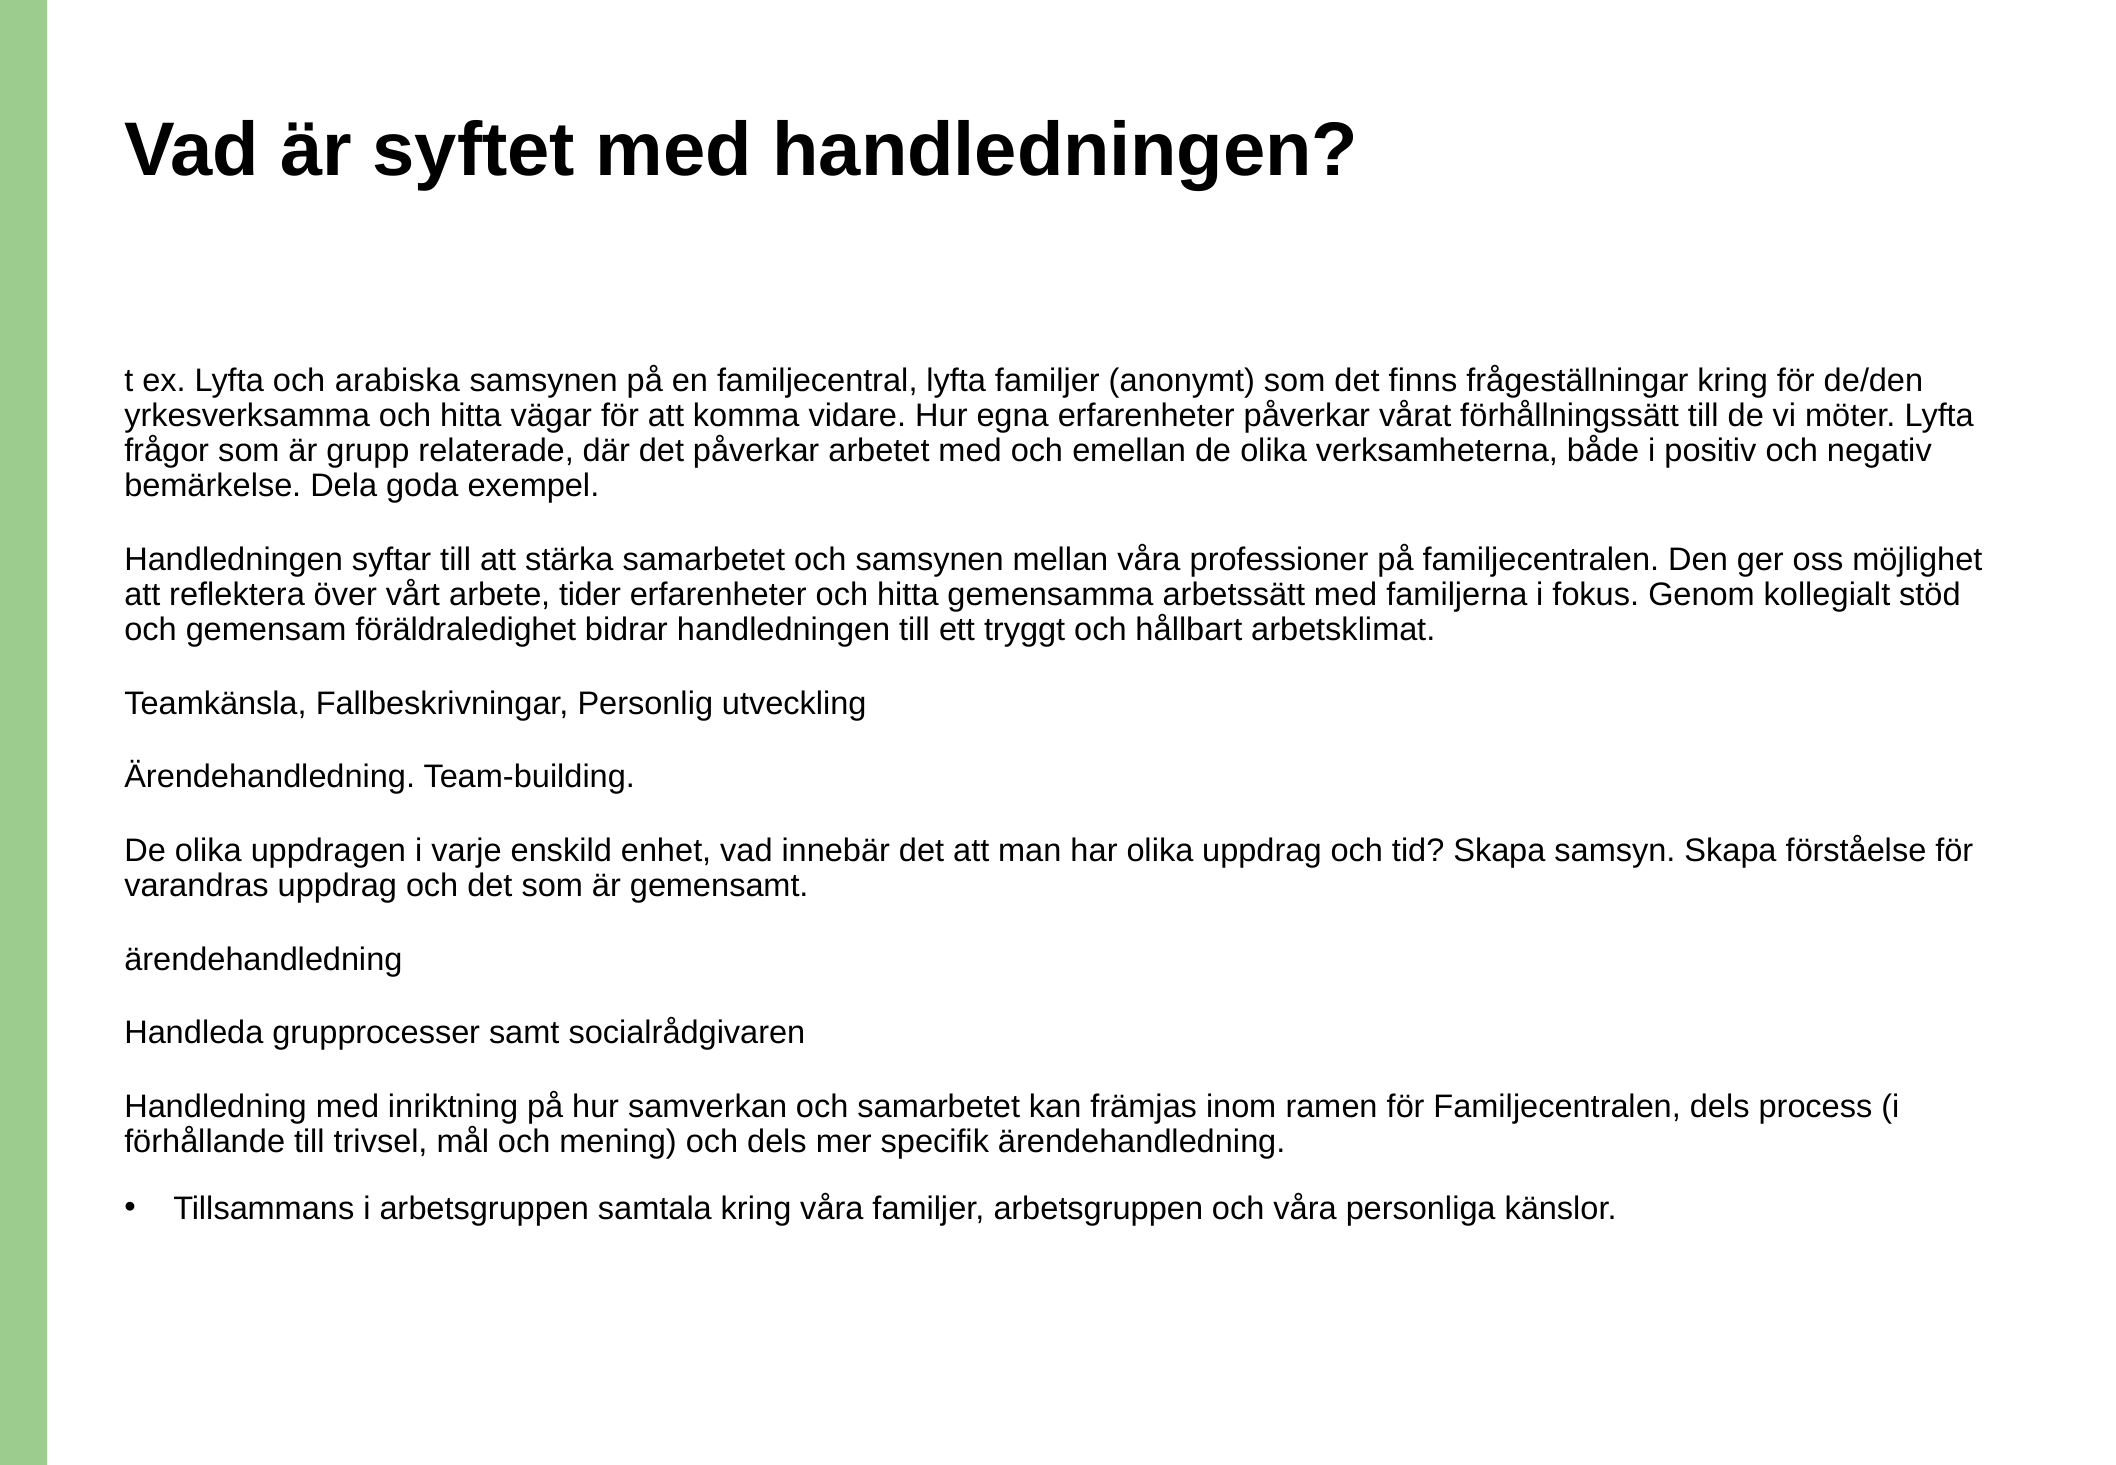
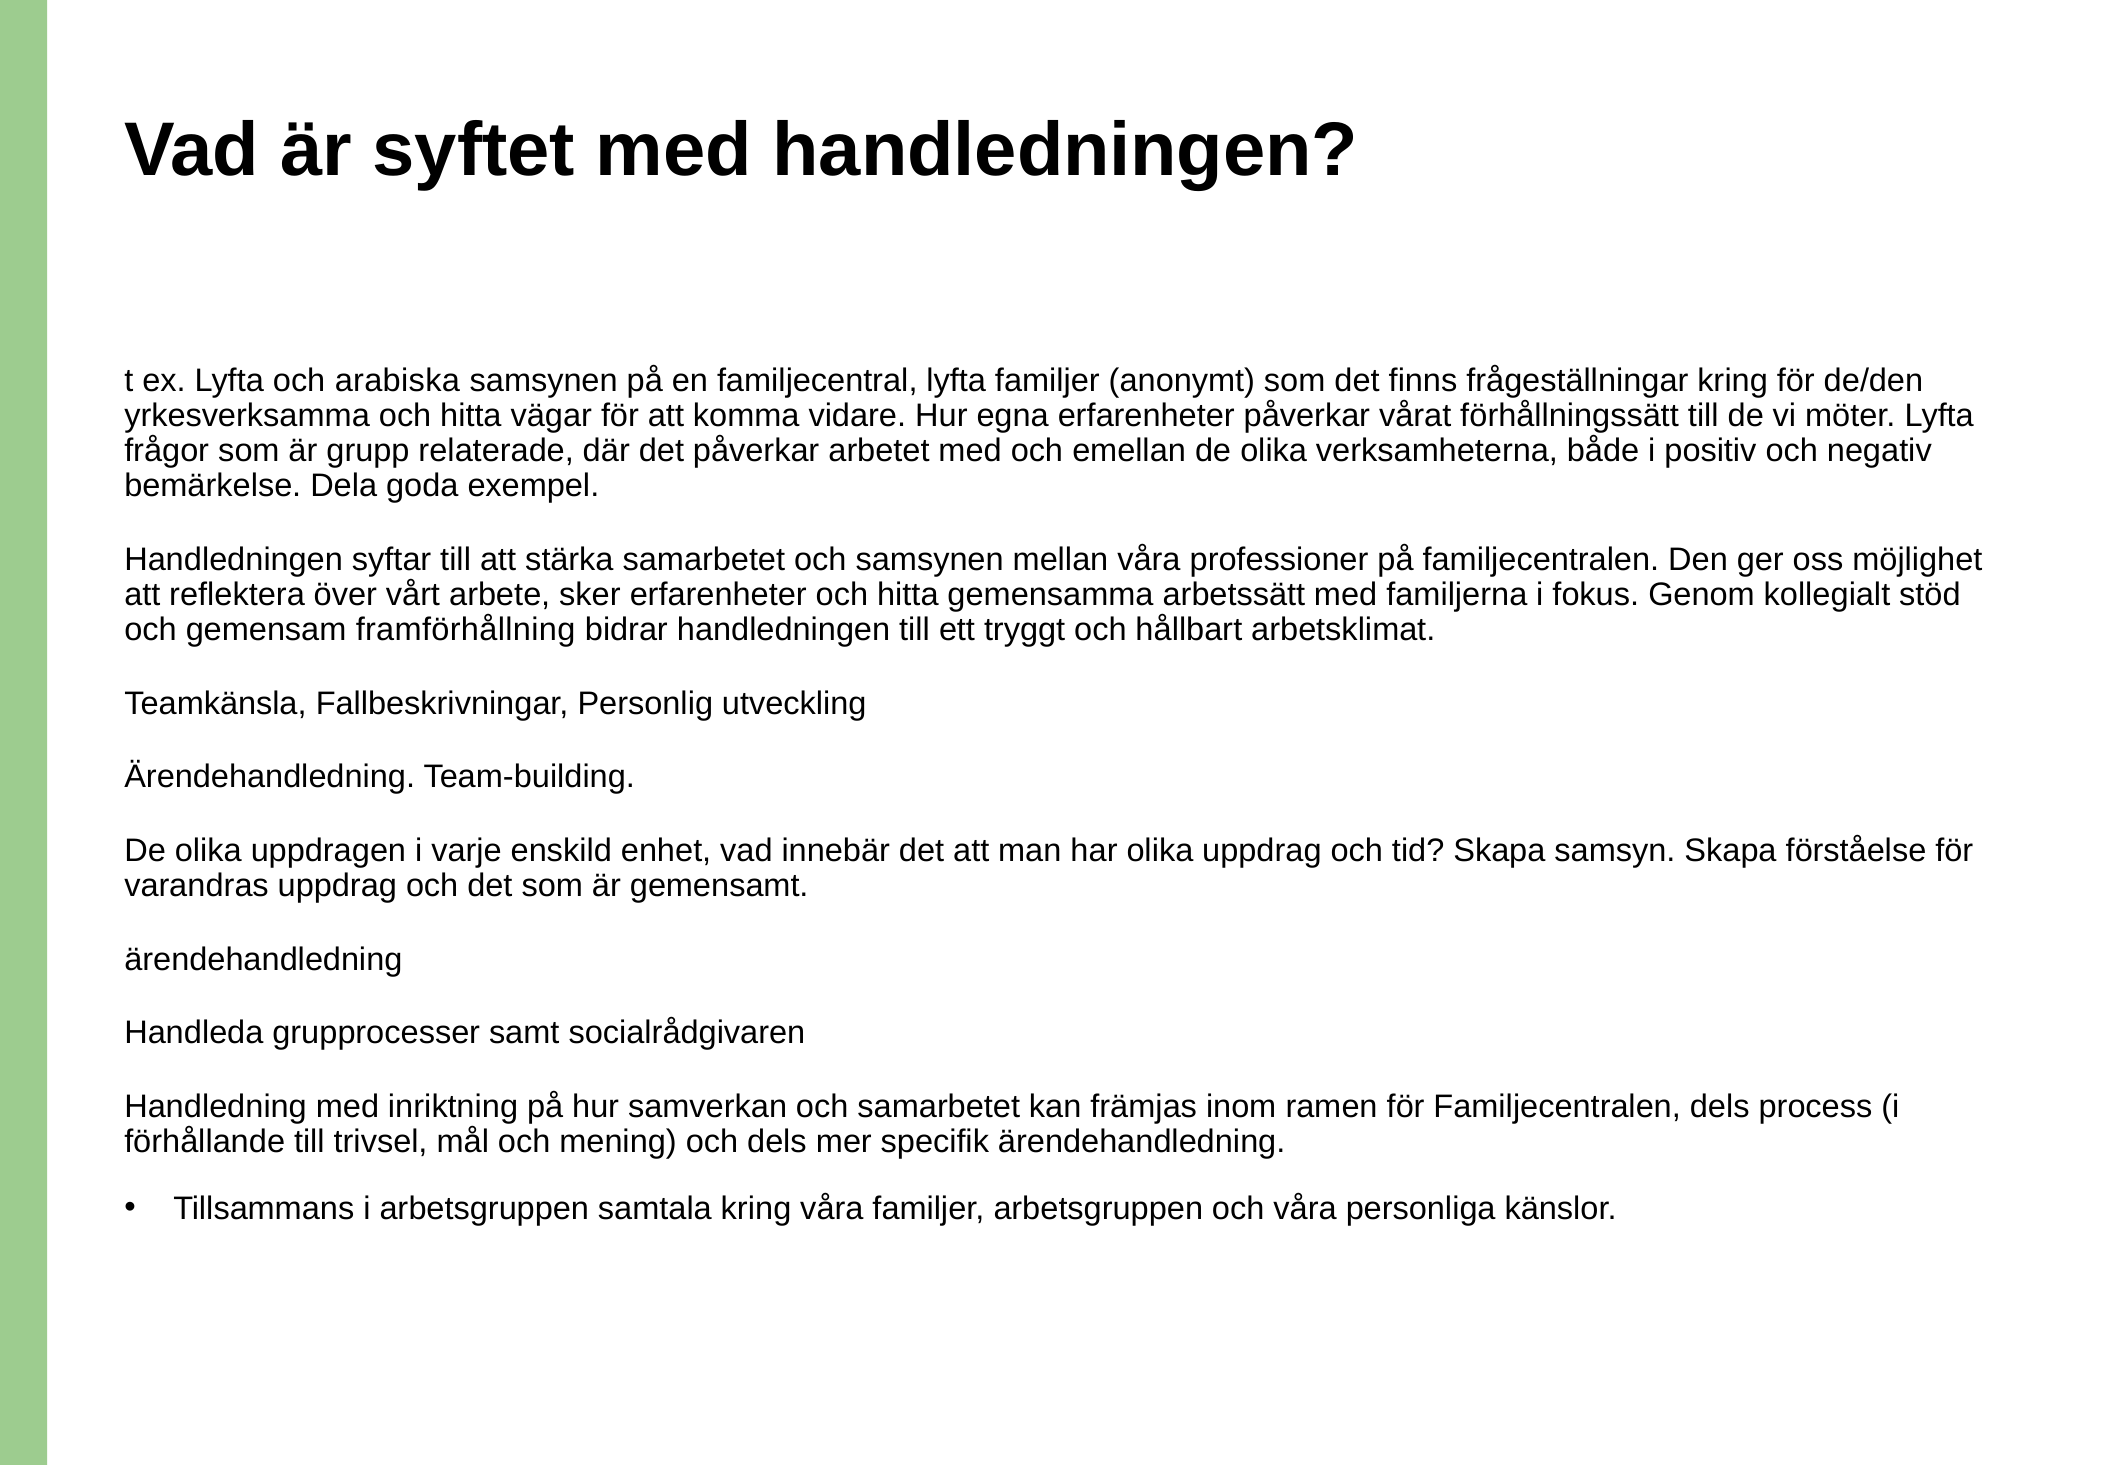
tider: tider -> sker (590, 595)
föräldraledighet: föräldraledighet -> framförhållning (466, 630)
